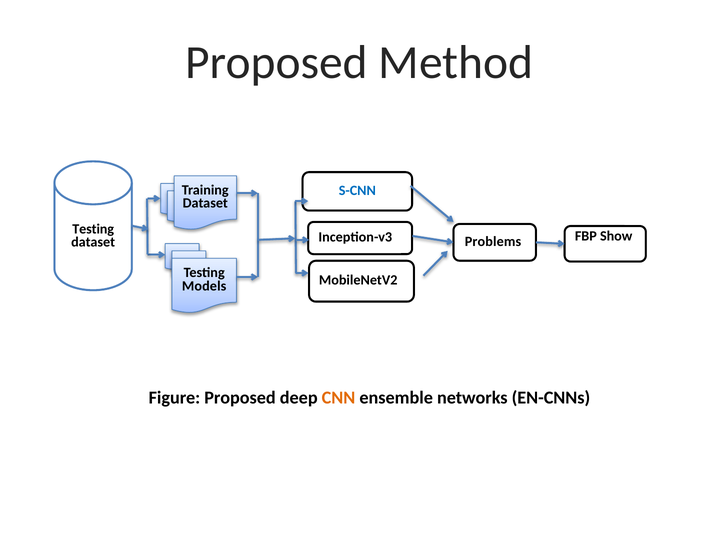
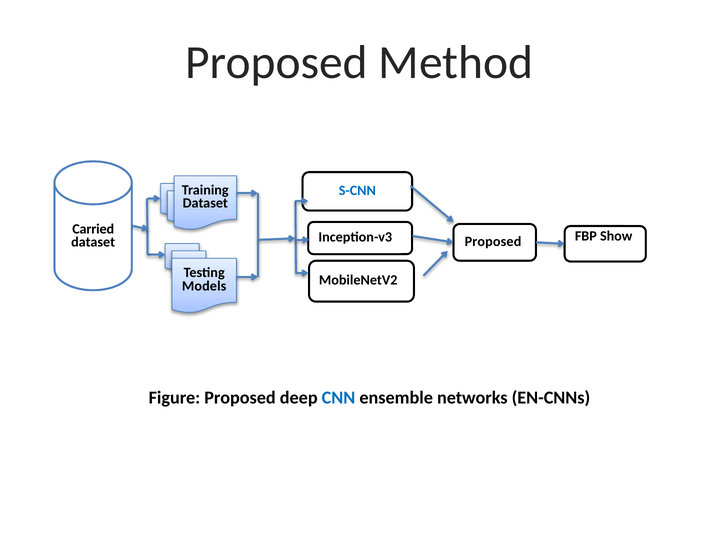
Testing: Testing -> Carried (93, 229)
Inception-v3 Problems: Problems -> Proposed (493, 241)
CNN colour: orange -> blue (339, 398)
